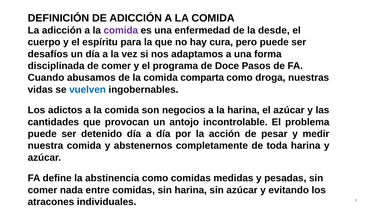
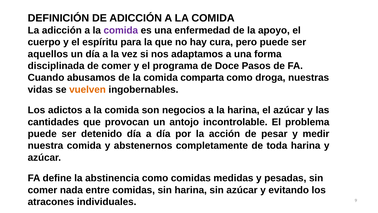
desde: desde -> apoyo (274, 30)
desafíos: desafíos -> aquellos (48, 54)
vuelven colour: blue -> orange (88, 89)
